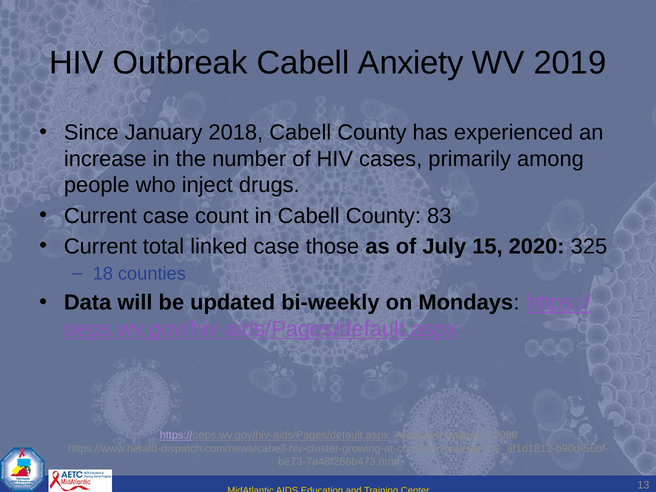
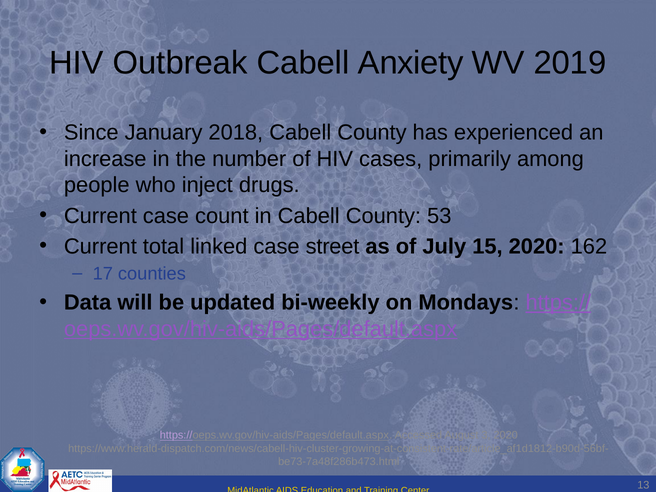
83: 83 -> 53 (439, 216)
those: those -> street (333, 246)
325: 325 -> 162 (589, 246)
18: 18 -> 17 (103, 274)
